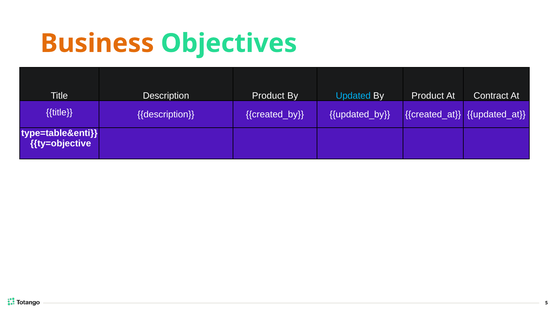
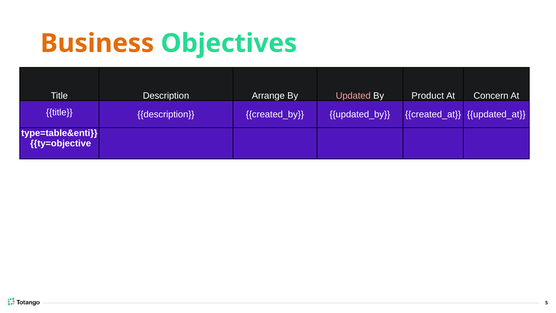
Description Product: Product -> Arrange (268, 96)
Updated colour: light blue -> pink (353, 96)
Contract: Contract -> Concern (491, 96)
